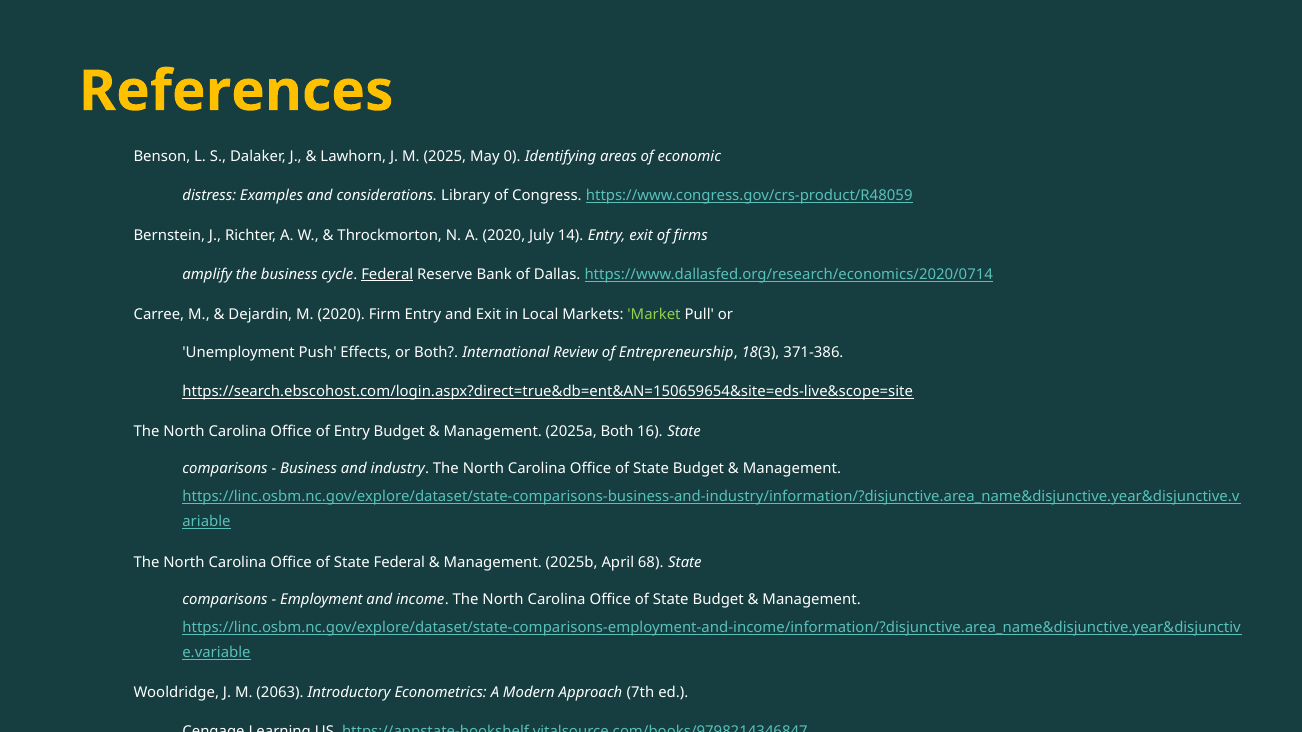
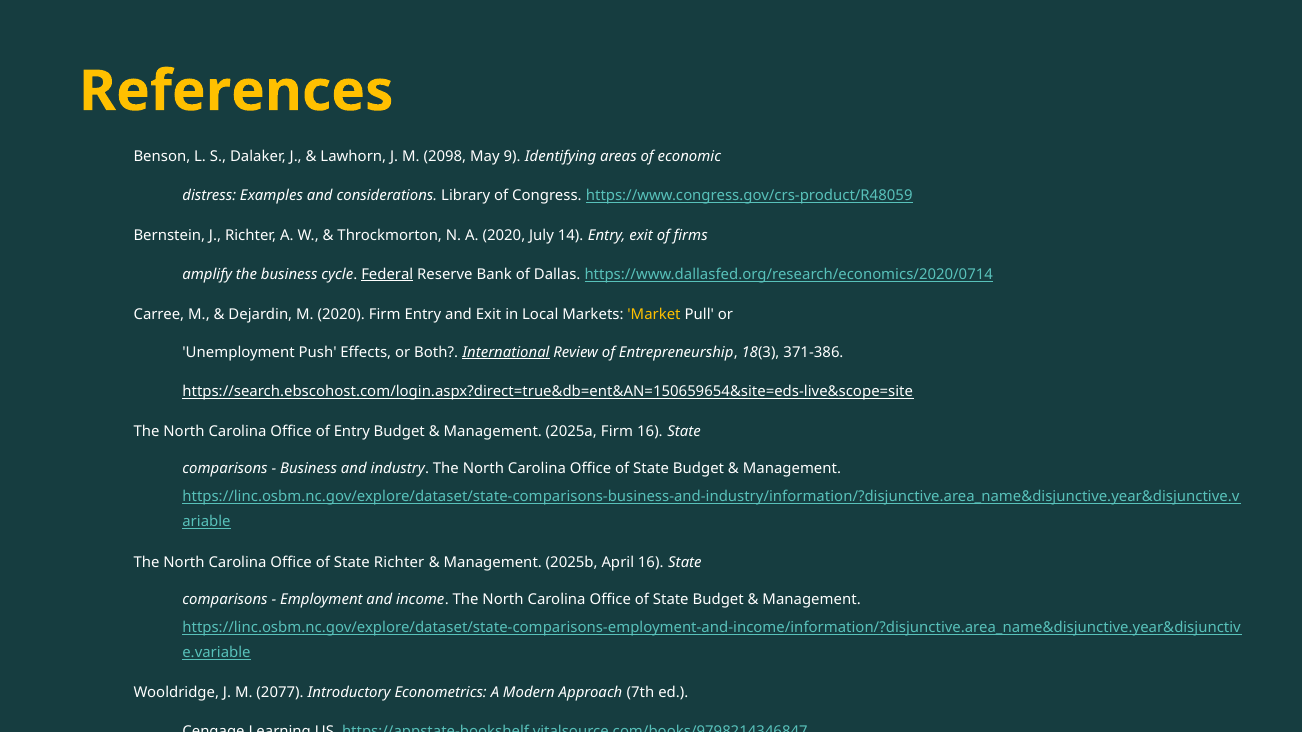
2025: 2025 -> 2098 (445, 157)
0: 0 -> 9 (512, 157)
Market colour: light green -> yellow (654, 315)
International underline: none -> present (506, 352)
2025a Both: Both -> Firm (617, 431)
State Federal: Federal -> Richter (399, 562)
April 68: 68 -> 16 (651, 562)
2063: 2063 -> 2077 (280, 693)
